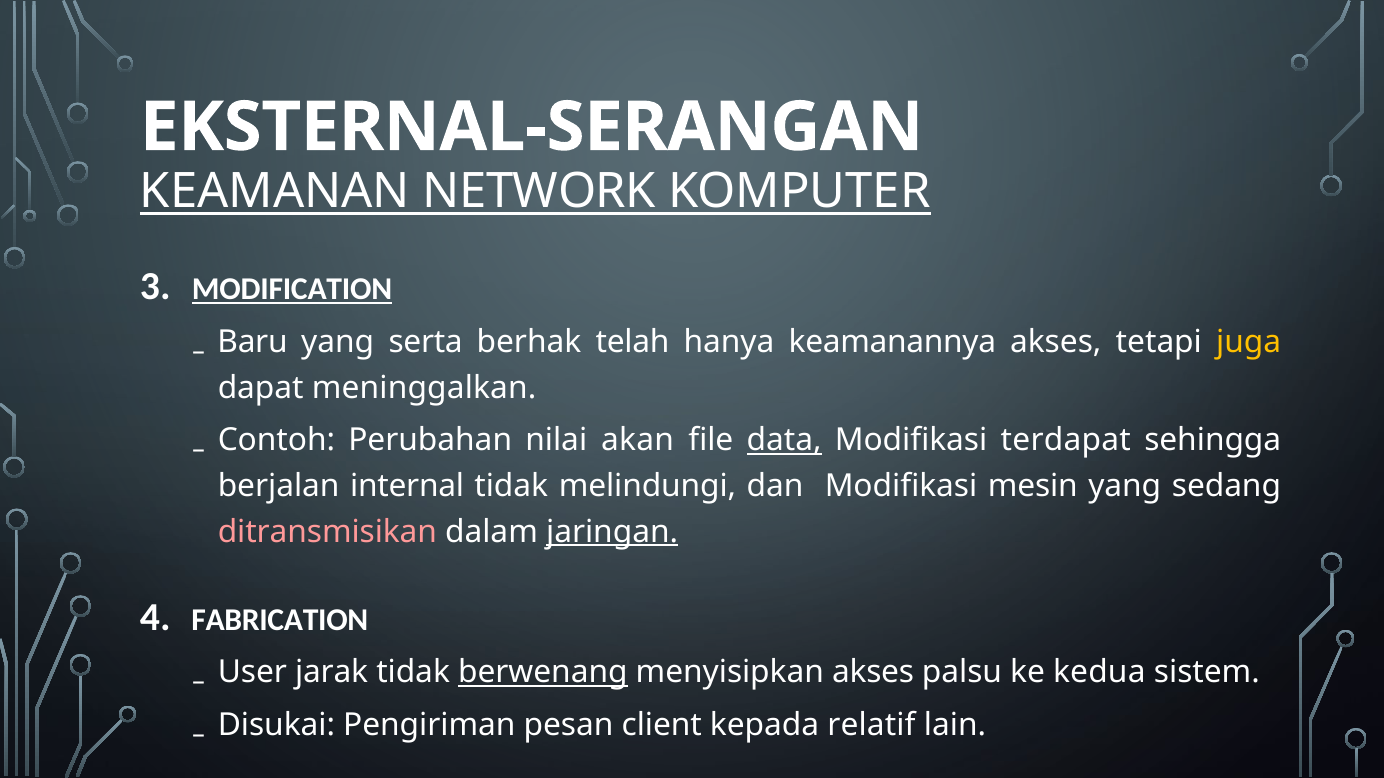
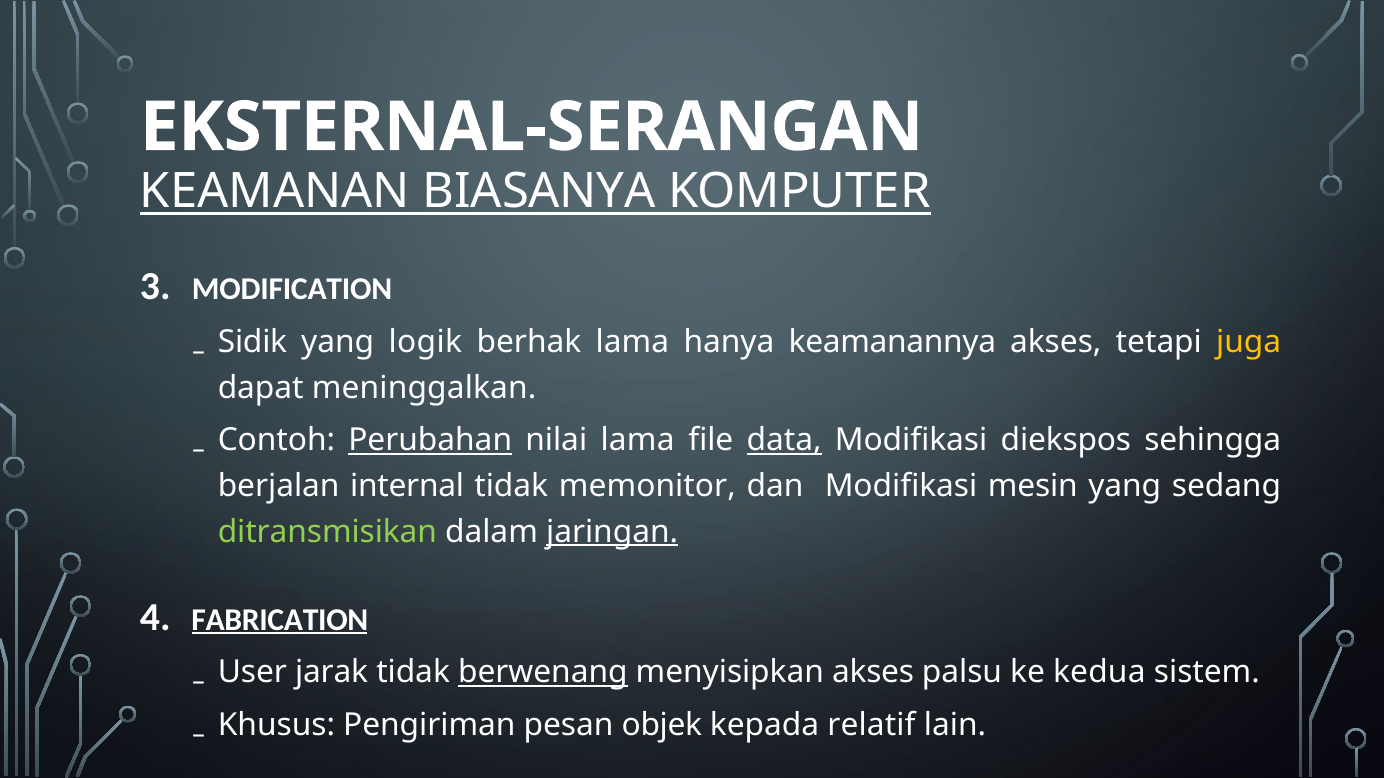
NETWORK: NETWORK -> BIASANYA (539, 191)
MODIFICATION underline: present -> none (292, 289)
Baru: Baru -> Sidik (252, 342)
serta: serta -> logik (425, 342)
berhak telah: telah -> lama (632, 342)
Perubahan underline: none -> present (430, 441)
nilai akan: akan -> lama (638, 441)
terdapat: terdapat -> diekspos (1066, 441)
melindungi: melindungi -> memonitor (647, 486)
ditransmisikan colour: pink -> light green (327, 532)
FABRICATION underline: none -> present (280, 620)
Disukai: Disukai -> Khusus (276, 726)
client: client -> objek (662, 726)
